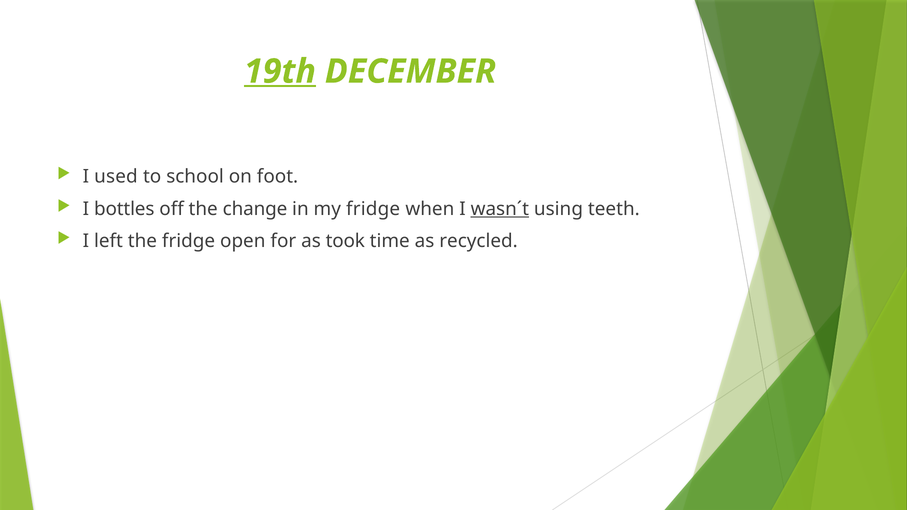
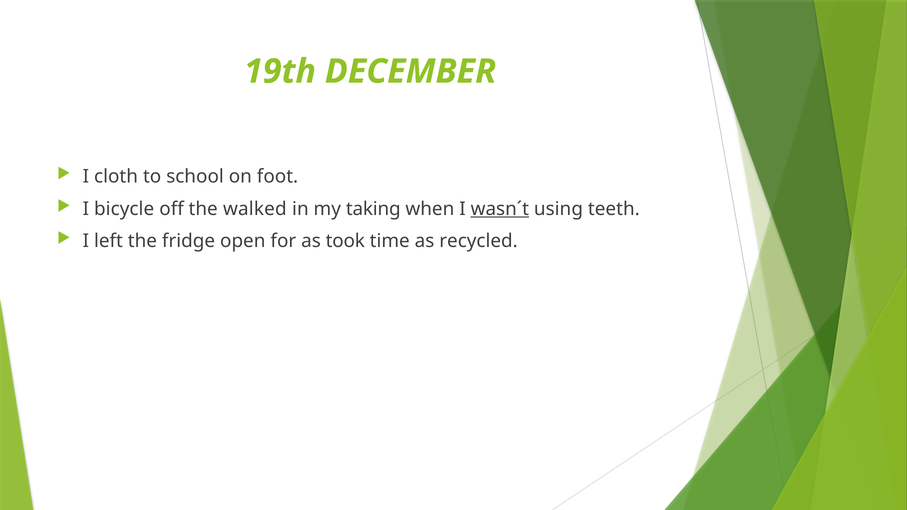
19th underline: present -> none (280, 72)
used: used -> cloth (116, 177)
bottles: bottles -> bicycle (124, 209)
change: change -> walked (255, 209)
my fridge: fridge -> taking (373, 209)
